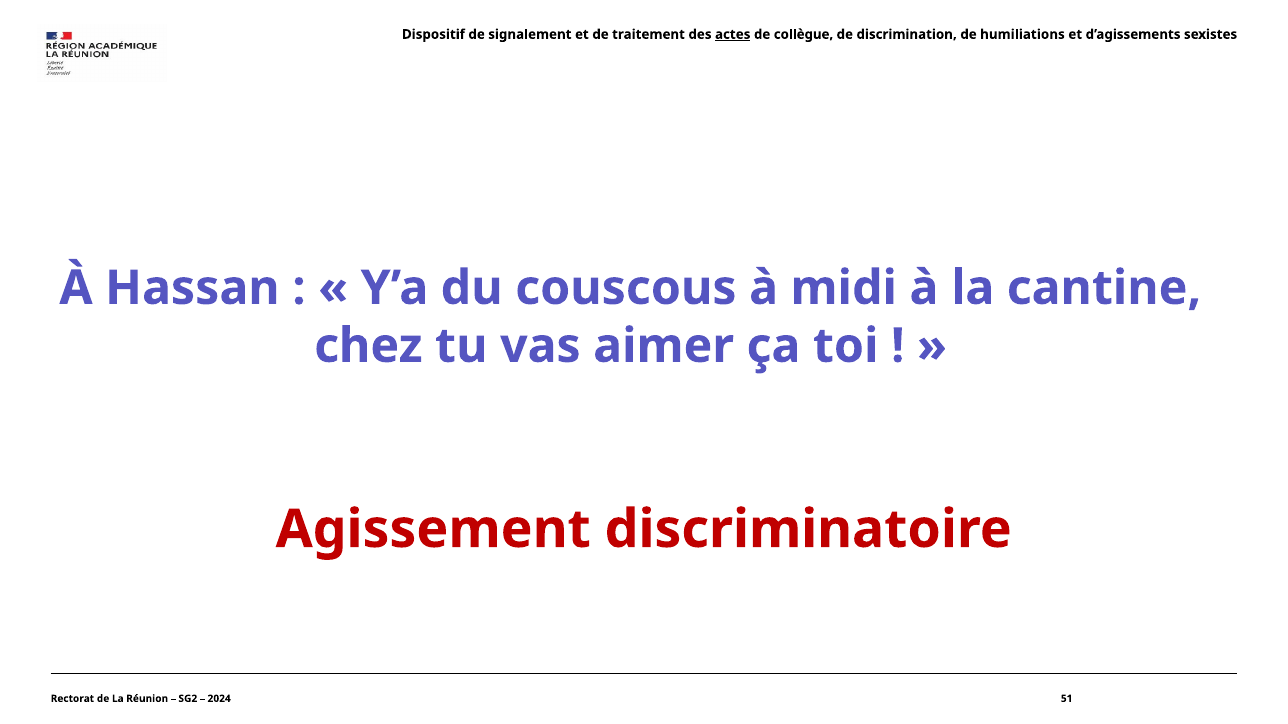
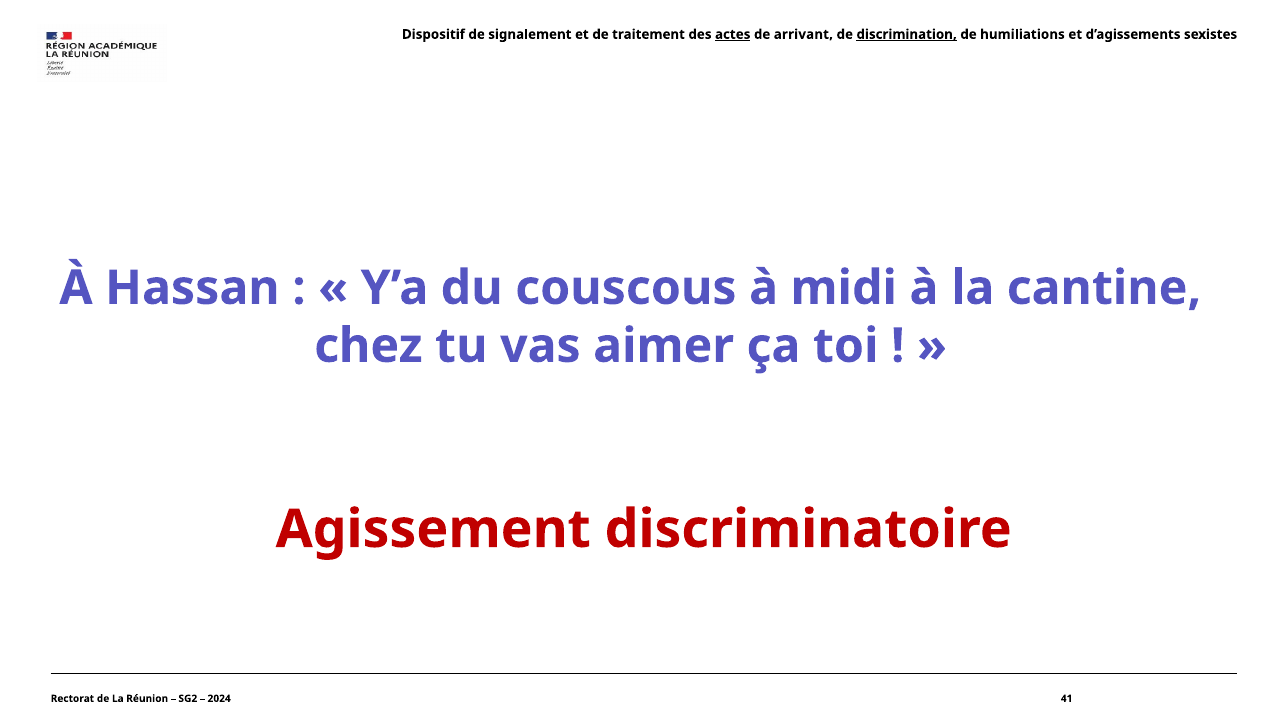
collègue: collègue -> arrivant (803, 34)
discrimination underline: none -> present (907, 34)
51: 51 -> 41 (1067, 699)
